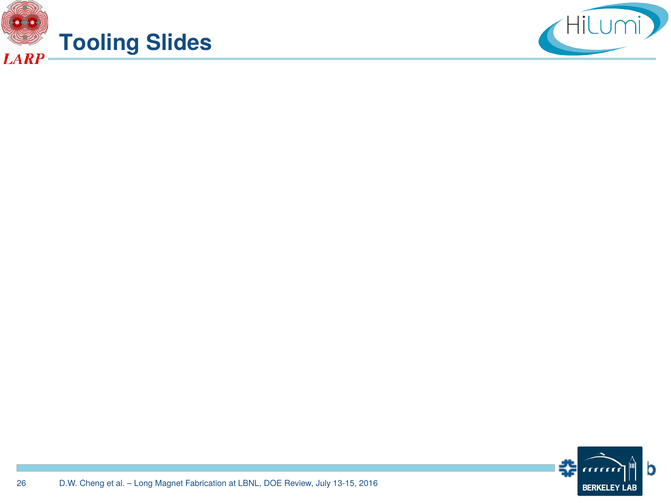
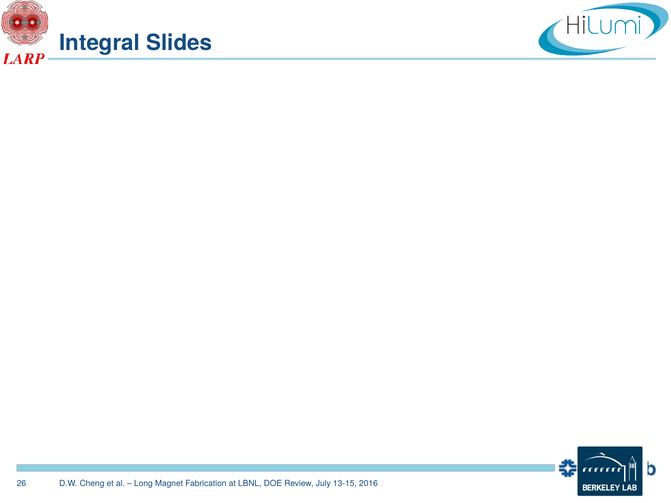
Tooling: Tooling -> Integral (100, 43)
